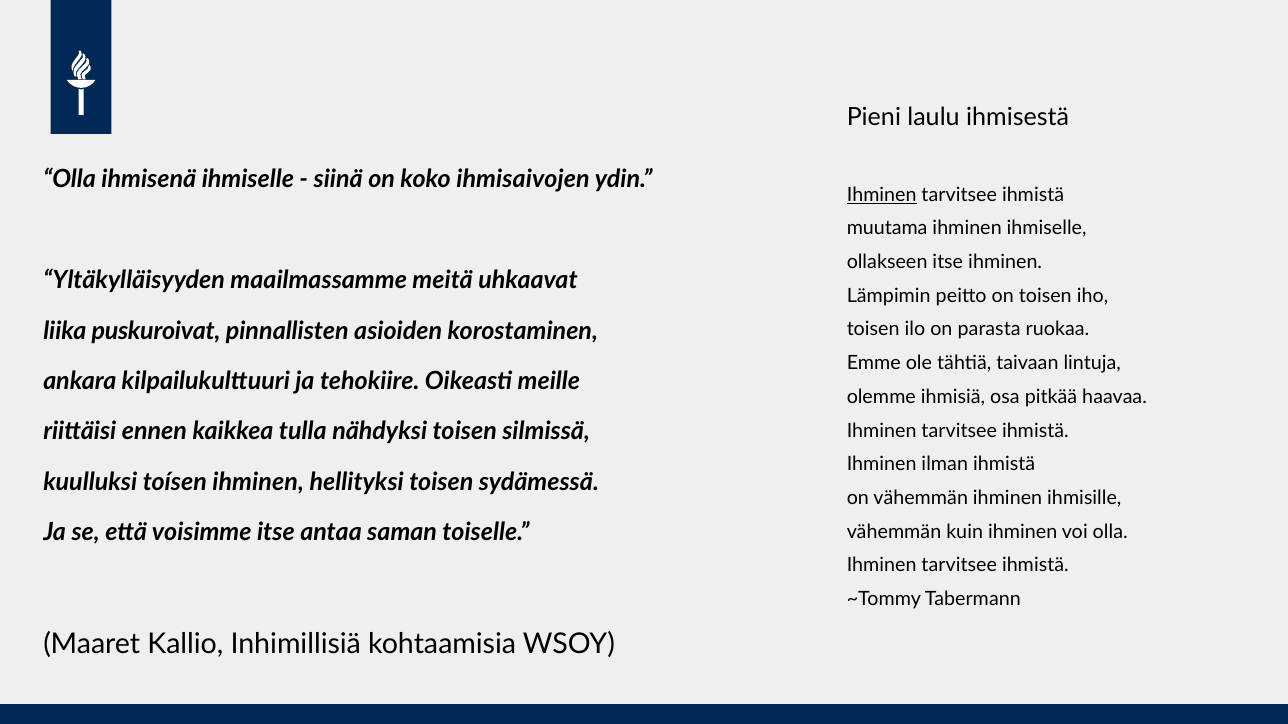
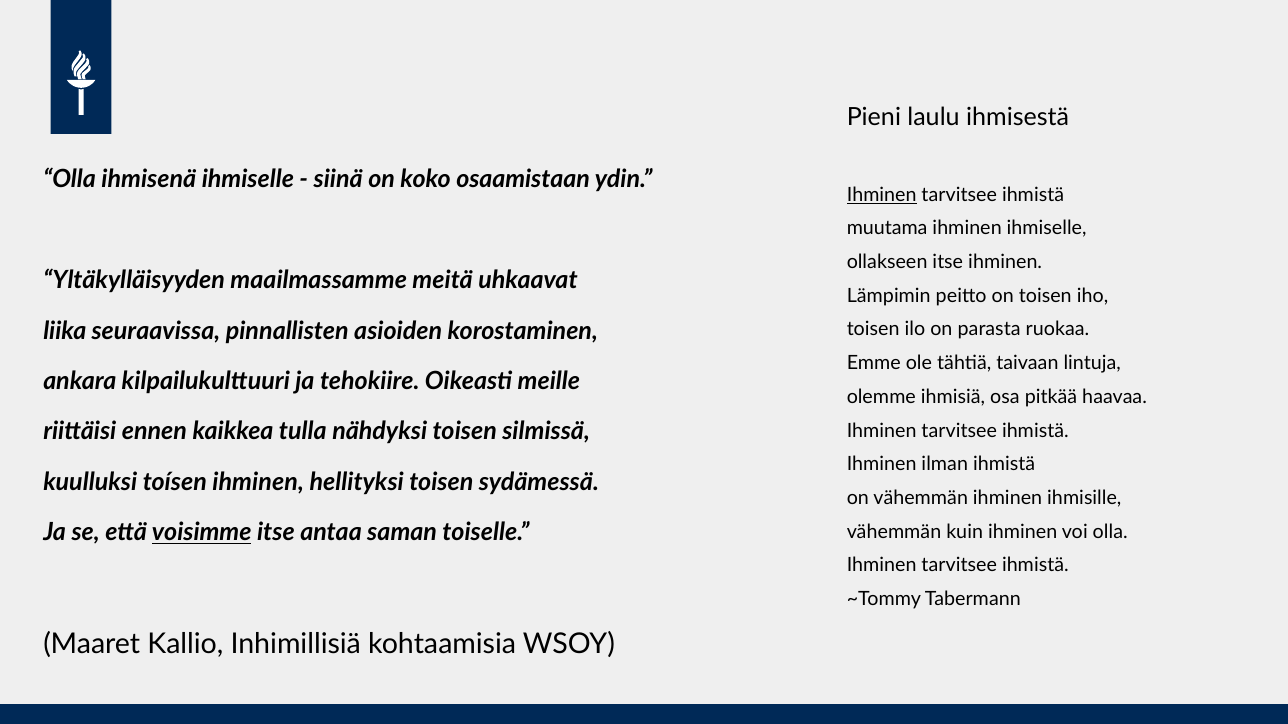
ihmisaivojen: ihmisaivojen -> osaamistaan (523, 180)
puskuroivat: puskuroivat -> seuraavissa (156, 331)
voisimme underline: none -> present (202, 533)
